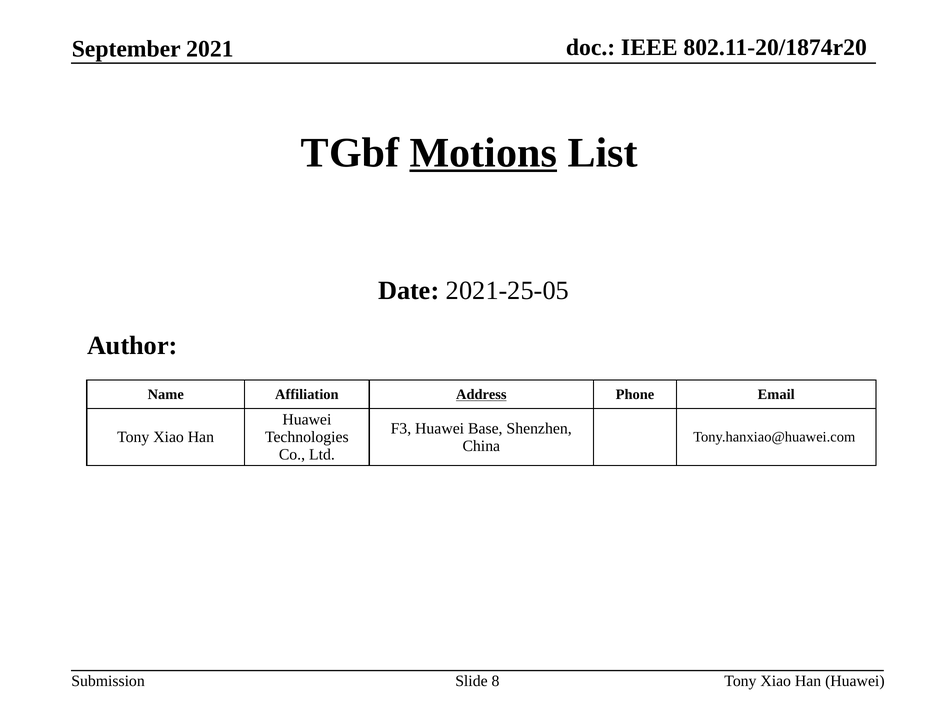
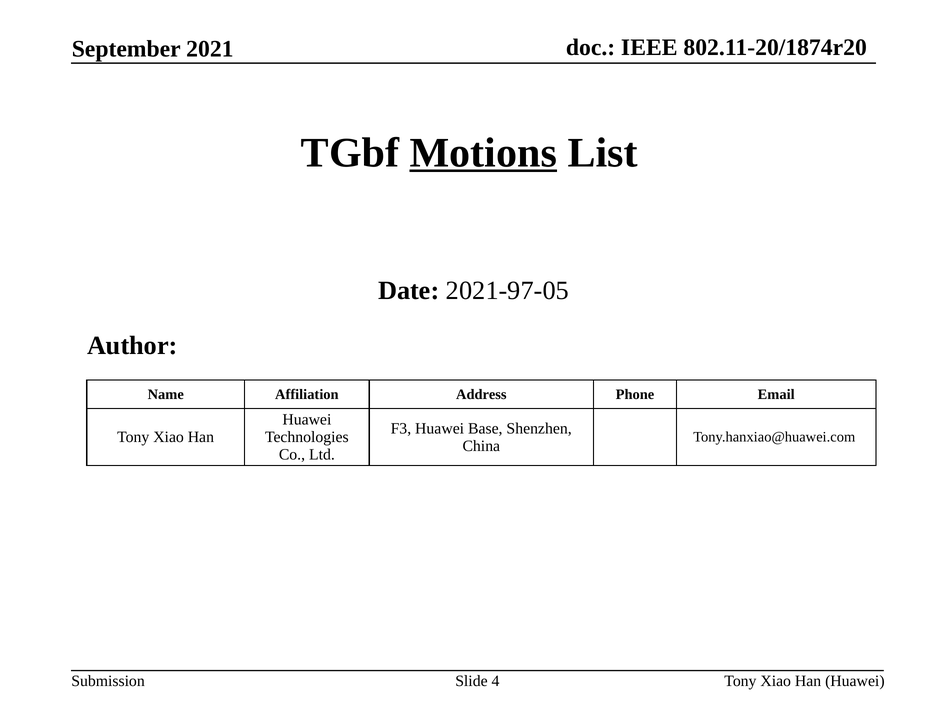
2021-25-05: 2021-25-05 -> 2021-97-05 (507, 291)
Address underline: present -> none (481, 395)
8: 8 -> 4 (496, 681)
